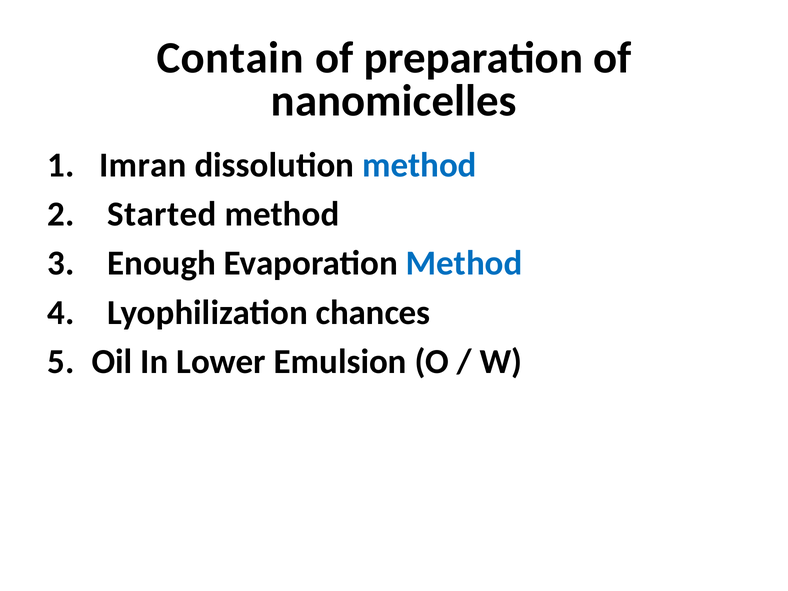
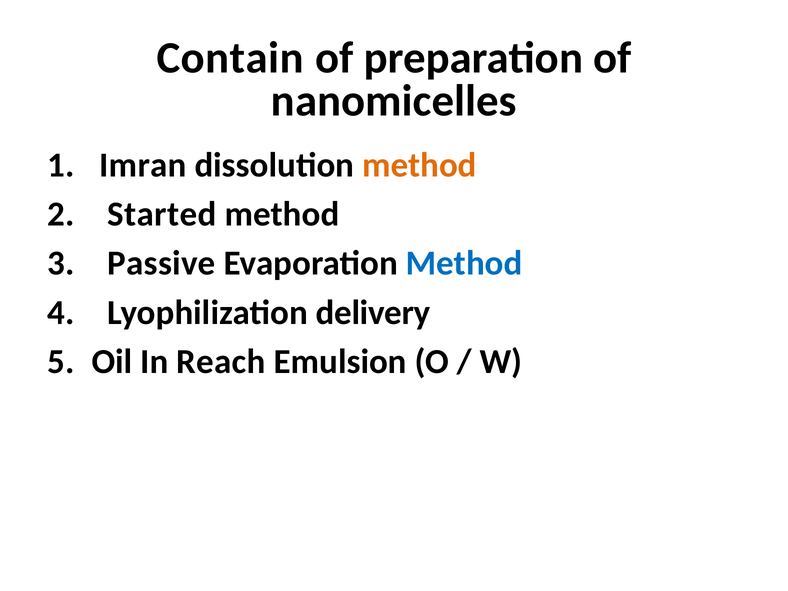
method colour: blue -> orange (419, 165)
Enough: Enough -> Passive (161, 263)
chances: chances -> delivery (373, 312)
Lower: Lower -> Reach (221, 362)
